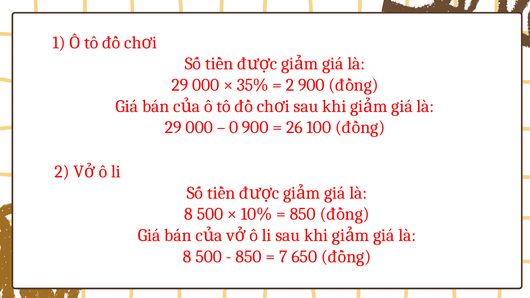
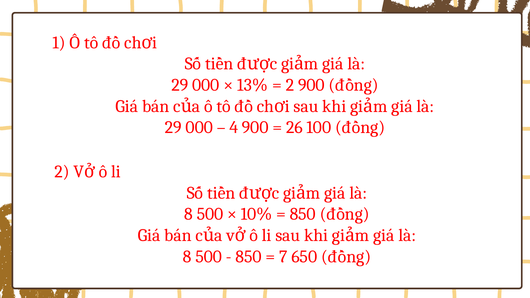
35%: 35% -> 13% (253, 85)
0: 0 -> 4 (234, 127)
